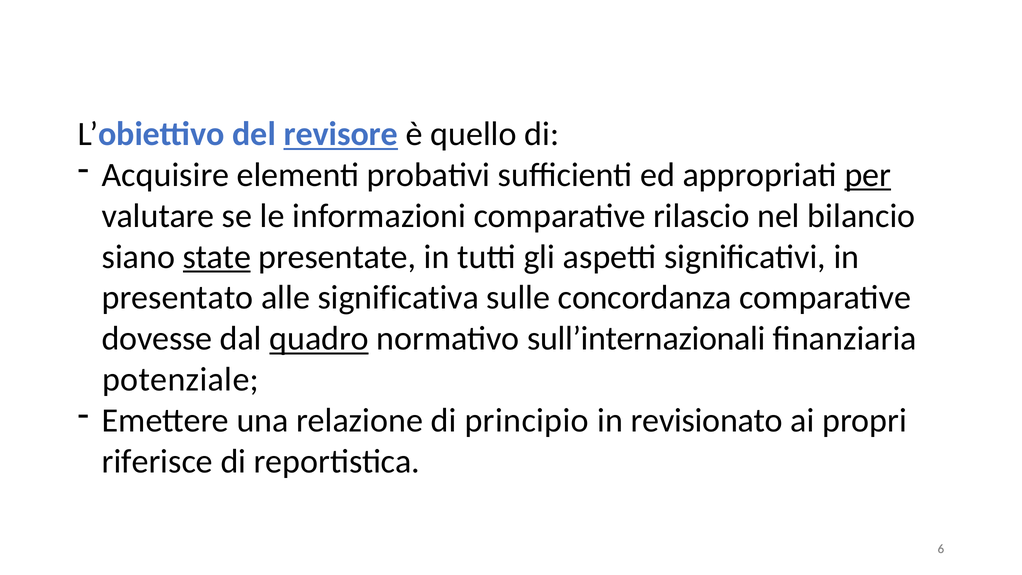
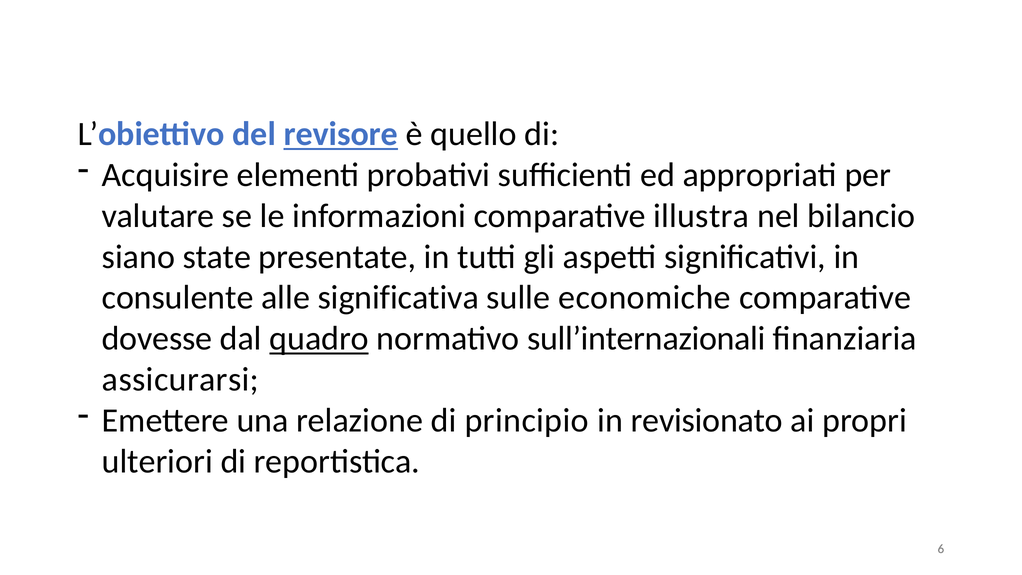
per underline: present -> none (868, 175)
rilascio: rilascio -> illustra (701, 216)
state underline: present -> none (217, 257)
presentato: presentato -> consulente (178, 298)
concordanza: concordanza -> economiche (645, 298)
potenziale: potenziale -> assicurarsi (180, 379)
riferisce: riferisce -> ulteriori (157, 461)
